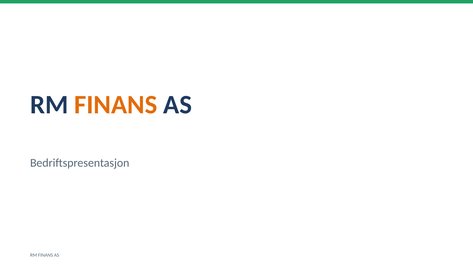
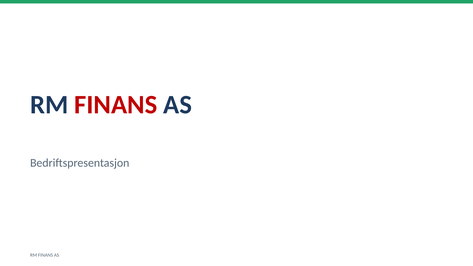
FINANS colour: orange -> red (116, 105)
